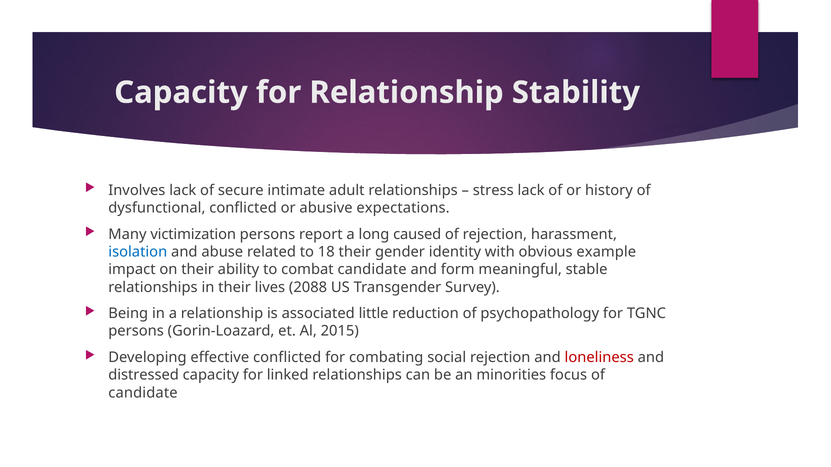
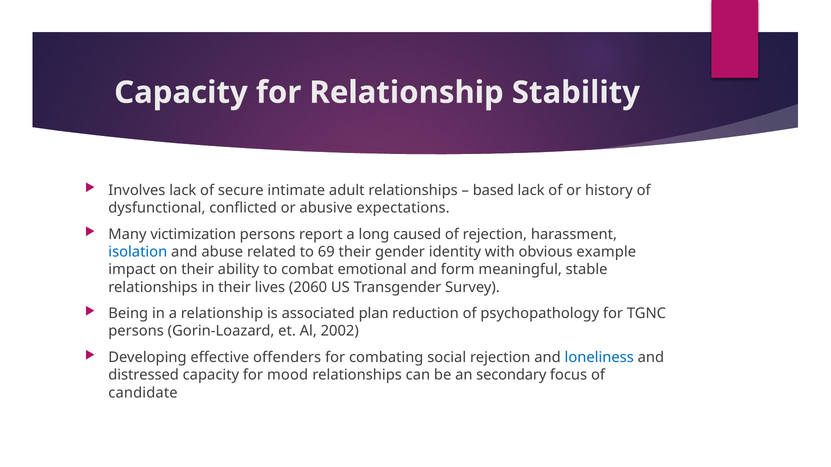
stress: stress -> based (493, 190)
18: 18 -> 69 (326, 252)
combat candidate: candidate -> emotional (372, 270)
2088: 2088 -> 2060 (308, 287)
little: little -> plan (374, 314)
2015: 2015 -> 2002 (340, 331)
effective conflicted: conflicted -> offenders (287, 358)
loneliness colour: red -> blue (599, 358)
linked: linked -> mood (288, 375)
minorities: minorities -> secondary (511, 375)
